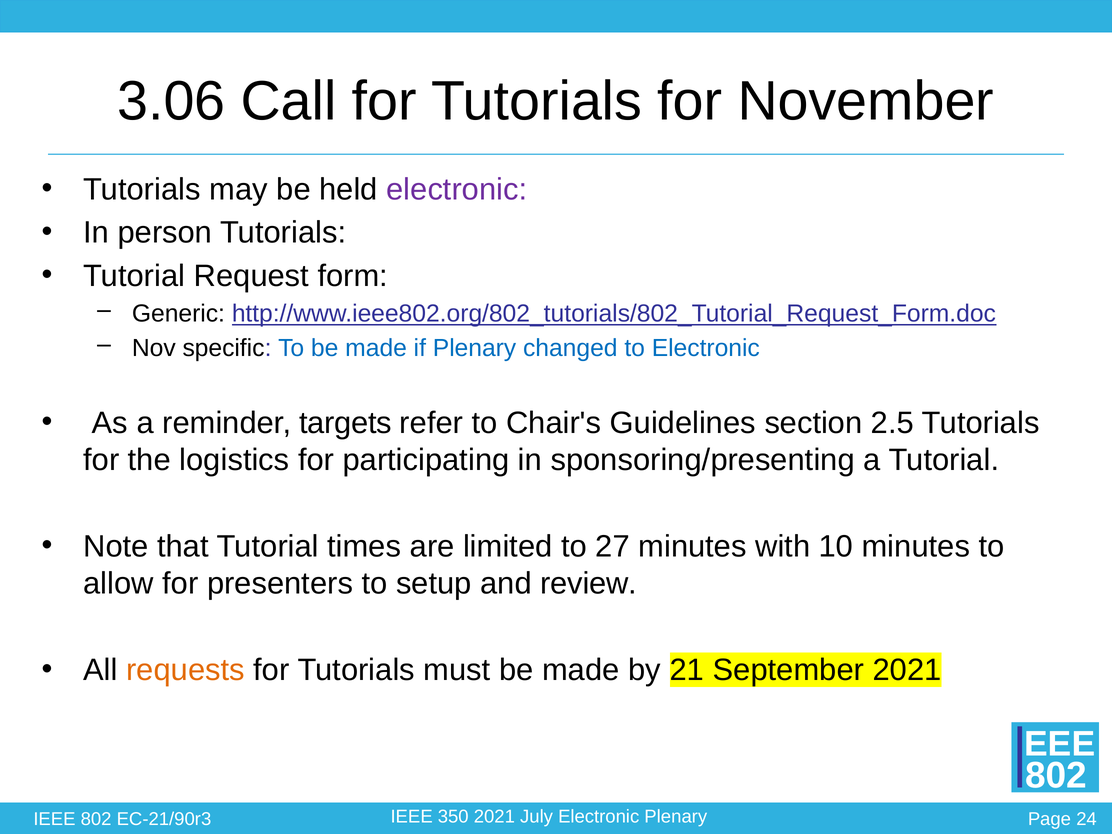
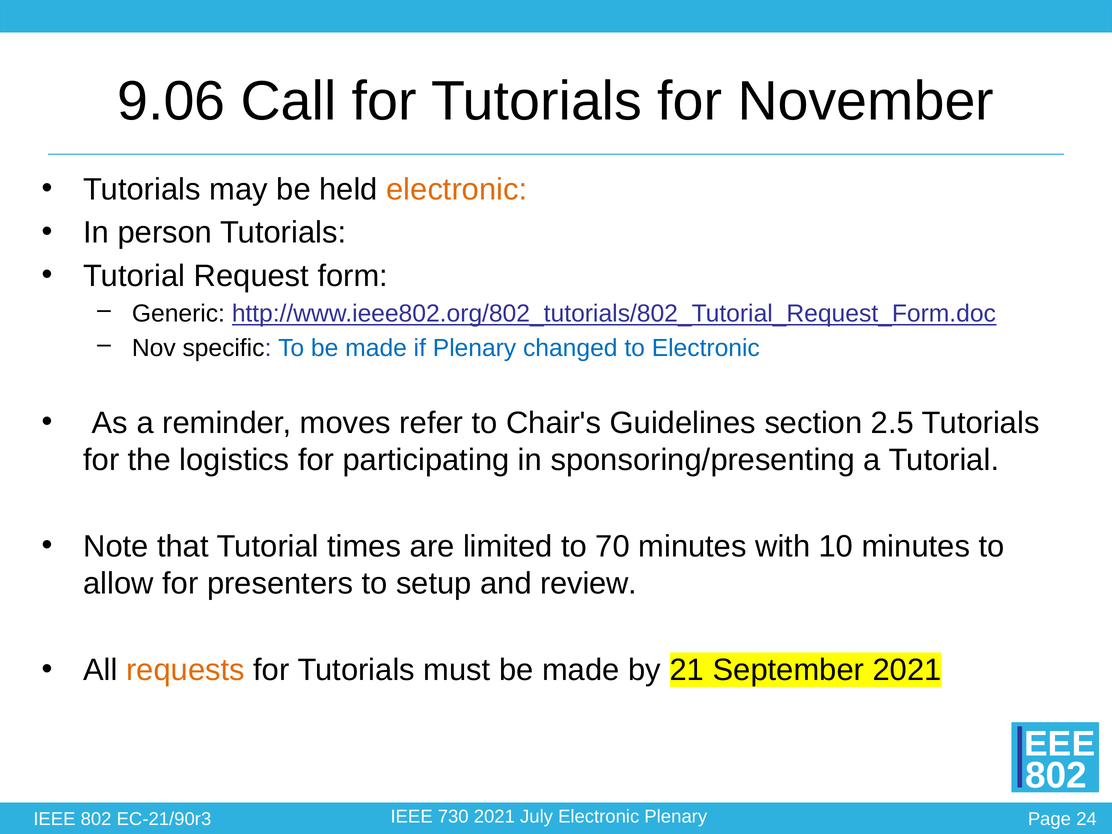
3.06: 3.06 -> 9.06 (171, 101)
electronic colour: purple -> orange (457, 189)
targets: targets -> moves (345, 423)
27: 27 -> 70 (612, 547)
350: 350 -> 730 (453, 817)
